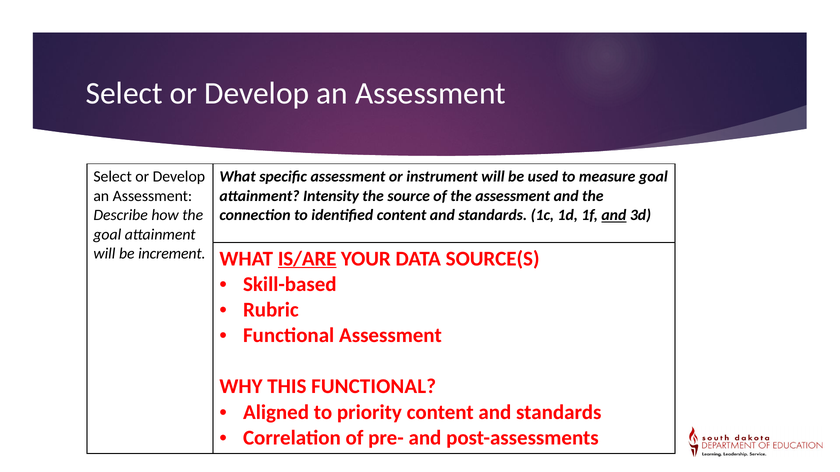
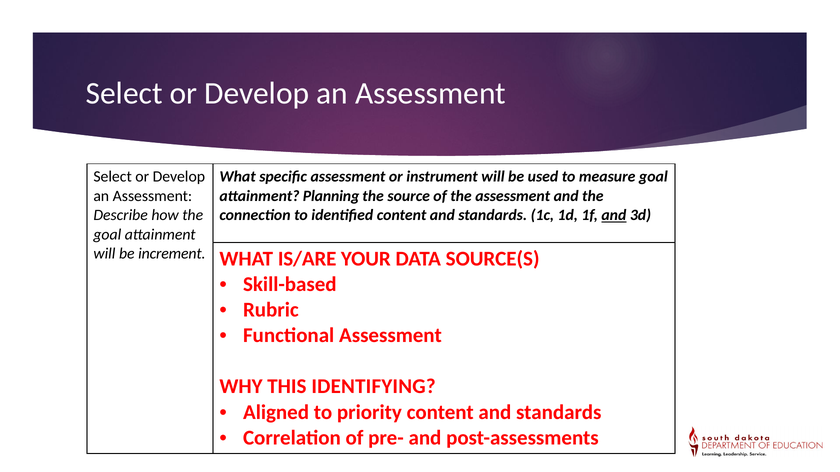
Intensity: Intensity -> Planning (331, 196)
IS/ARE underline: present -> none (307, 259)
THIS FUNCTIONAL: FUNCTIONAL -> IDENTIFYING (374, 387)
